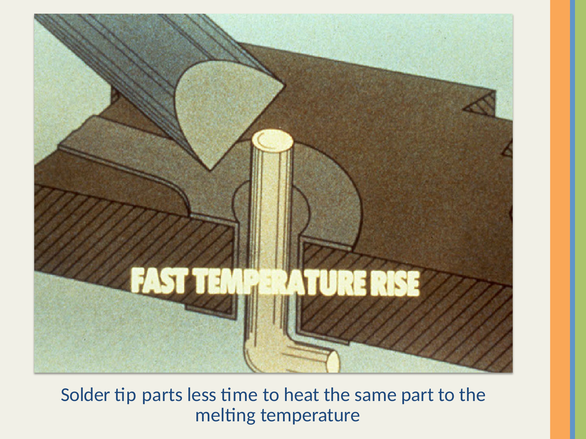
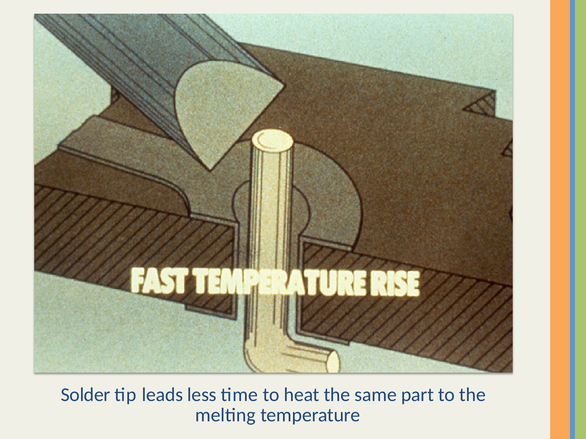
parts: parts -> leads (162, 395)
